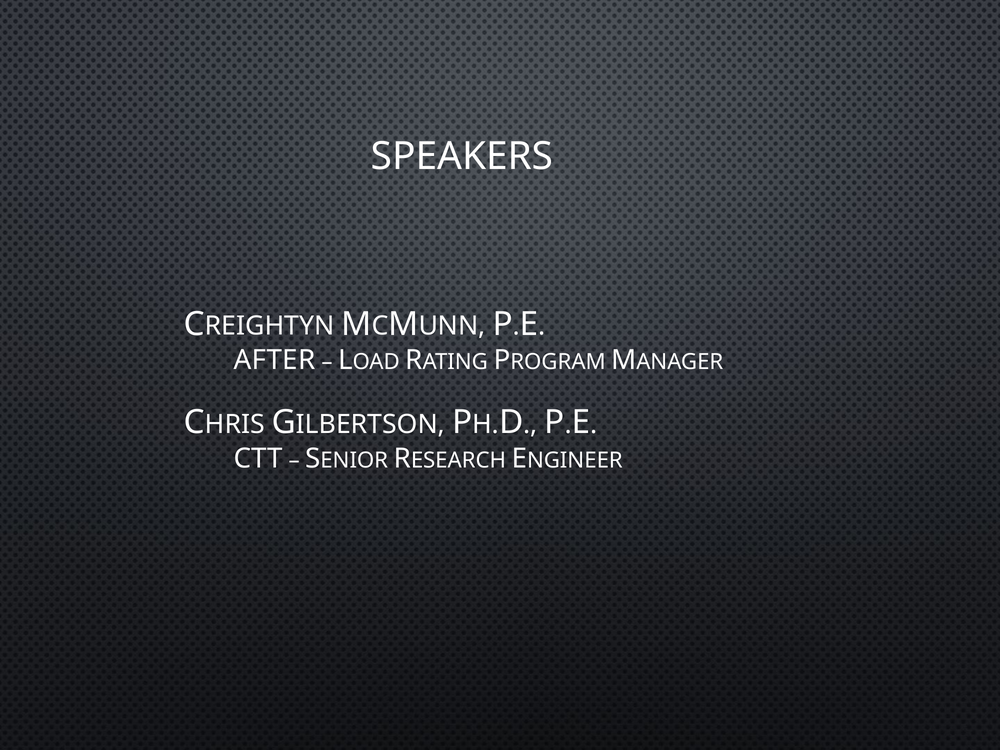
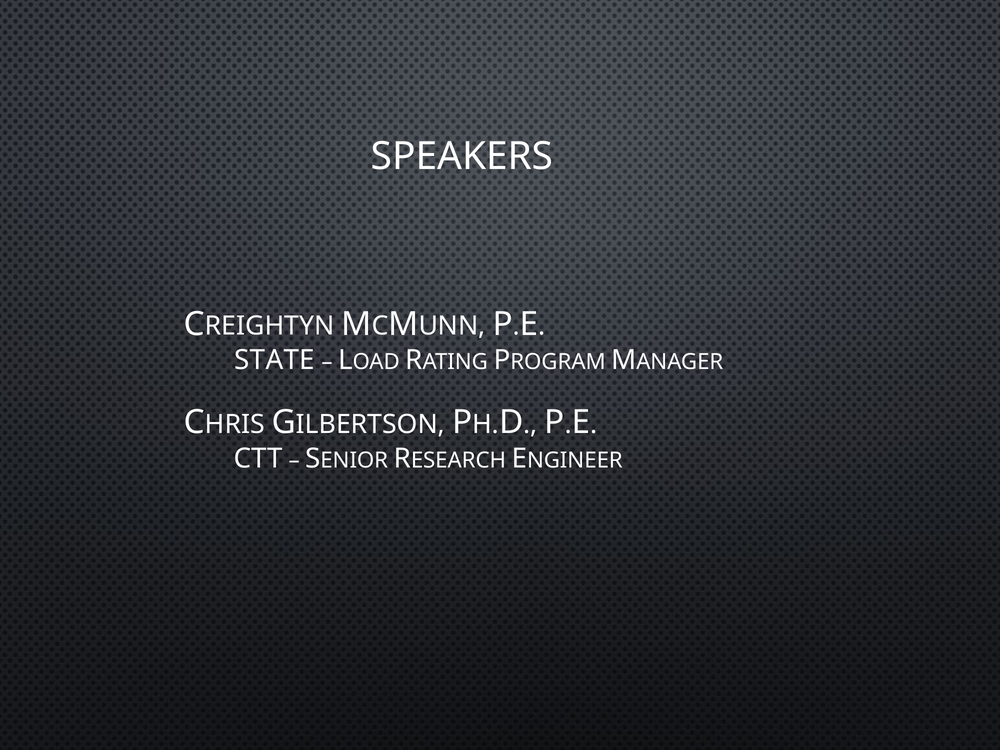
AFTER: AFTER -> STATE (275, 360)
